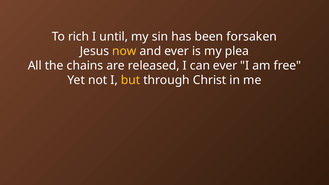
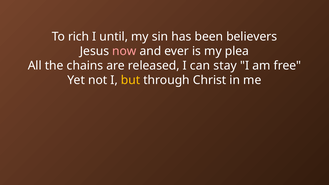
forsaken: forsaken -> believers (252, 37)
now colour: yellow -> pink (124, 51)
can ever: ever -> stay (225, 66)
